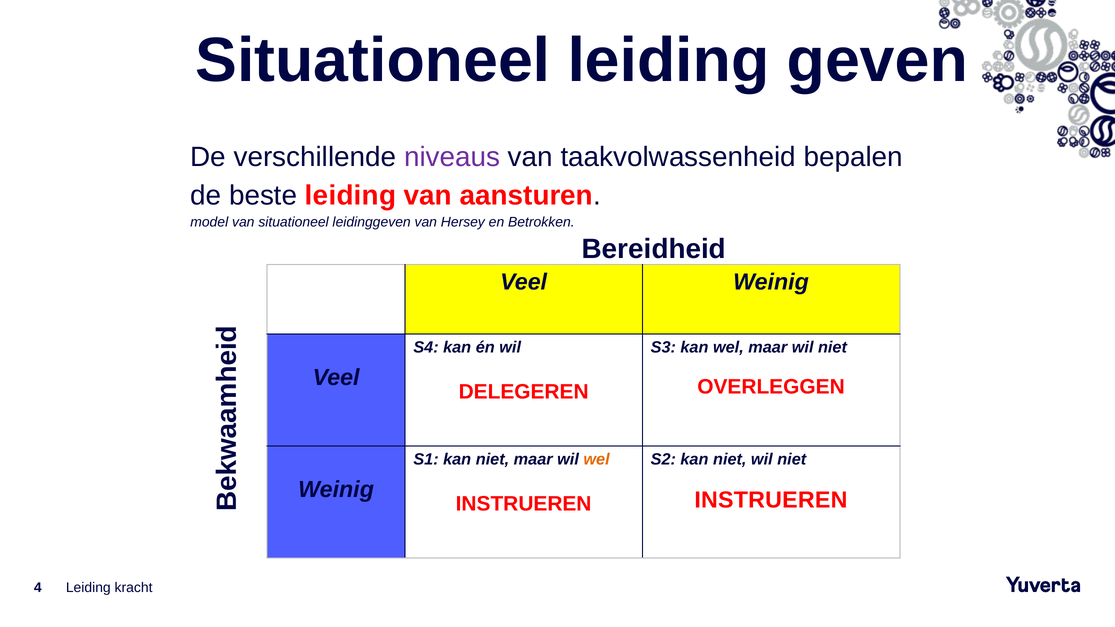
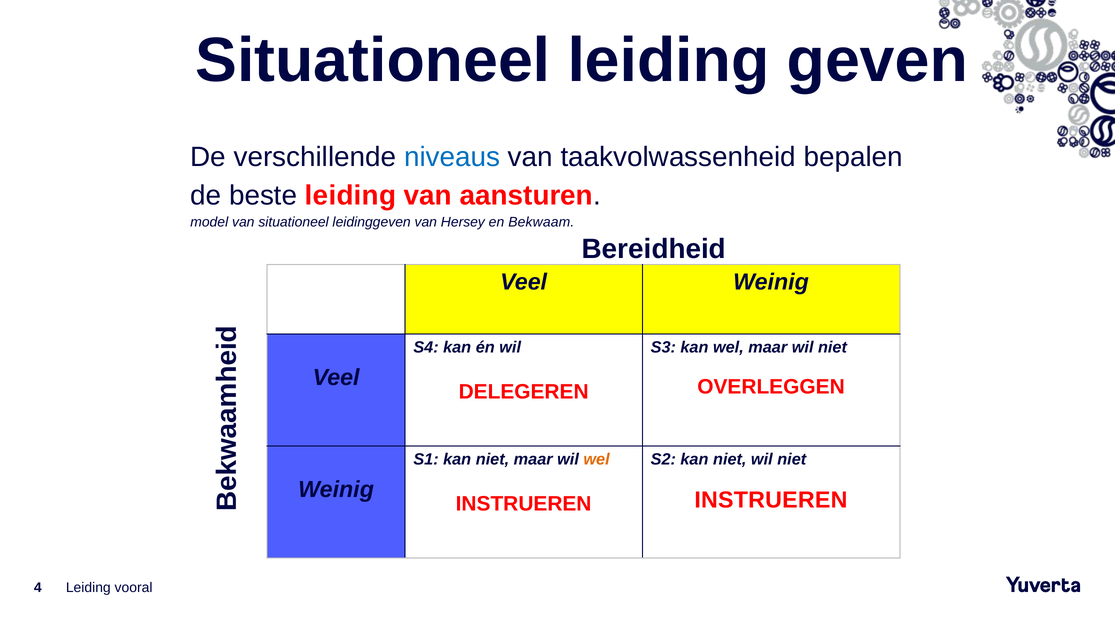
niveaus colour: purple -> blue (452, 157)
Betrokken: Betrokken -> Bekwaam (541, 222)
kracht: kracht -> vooral (134, 588)
